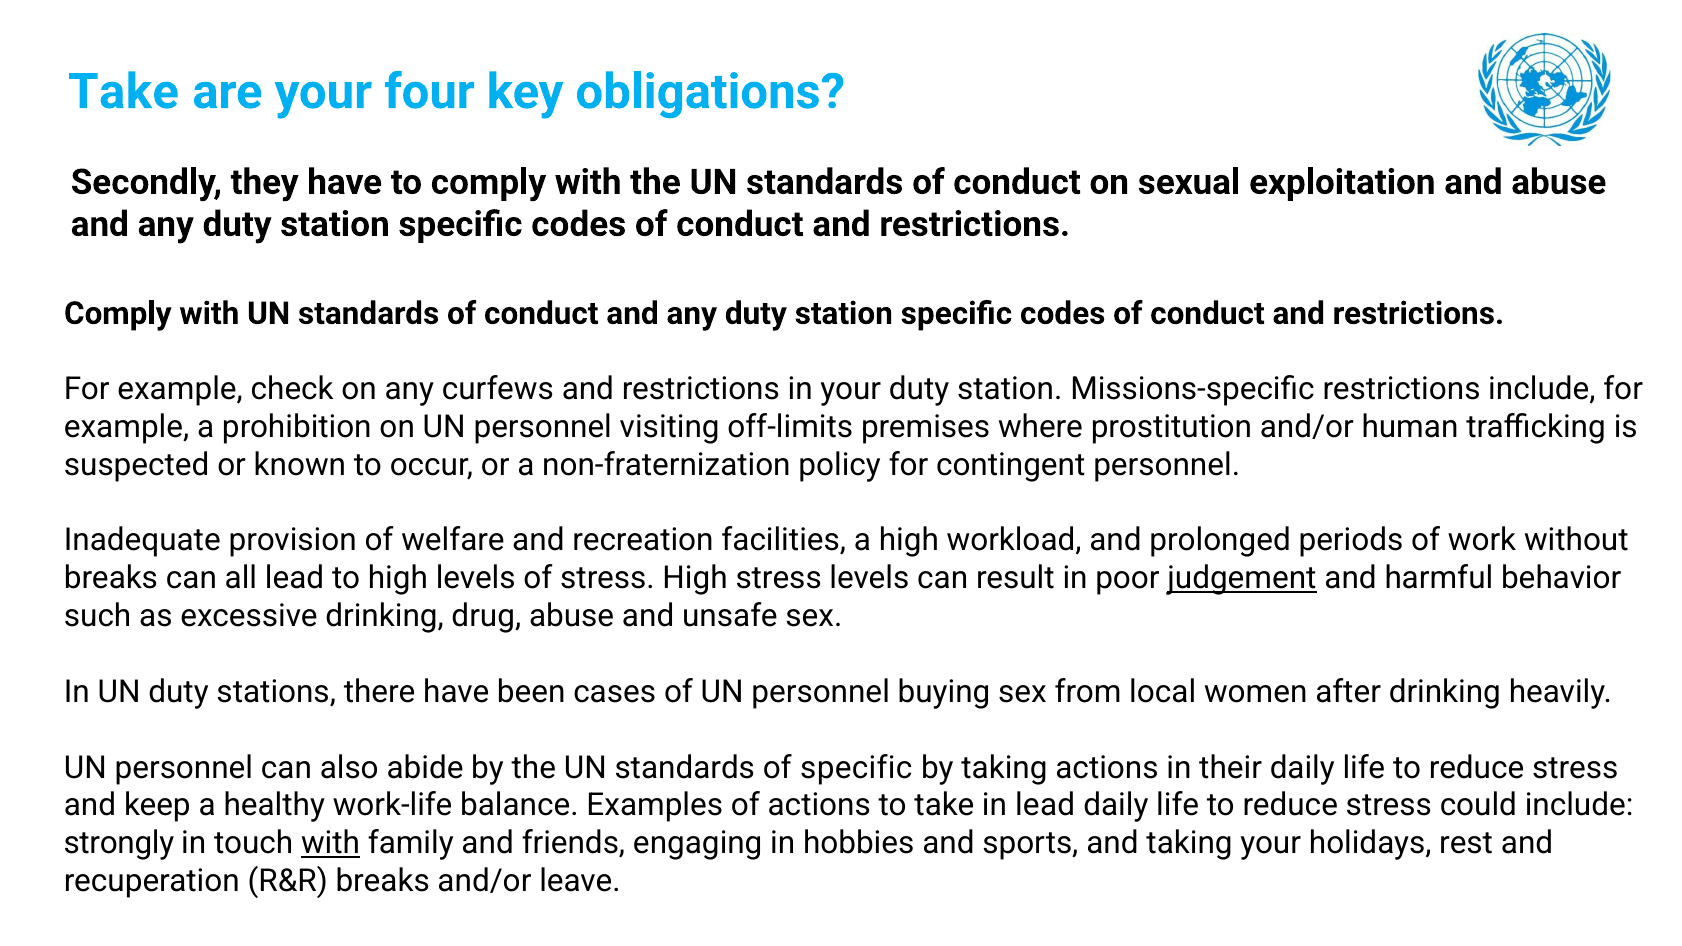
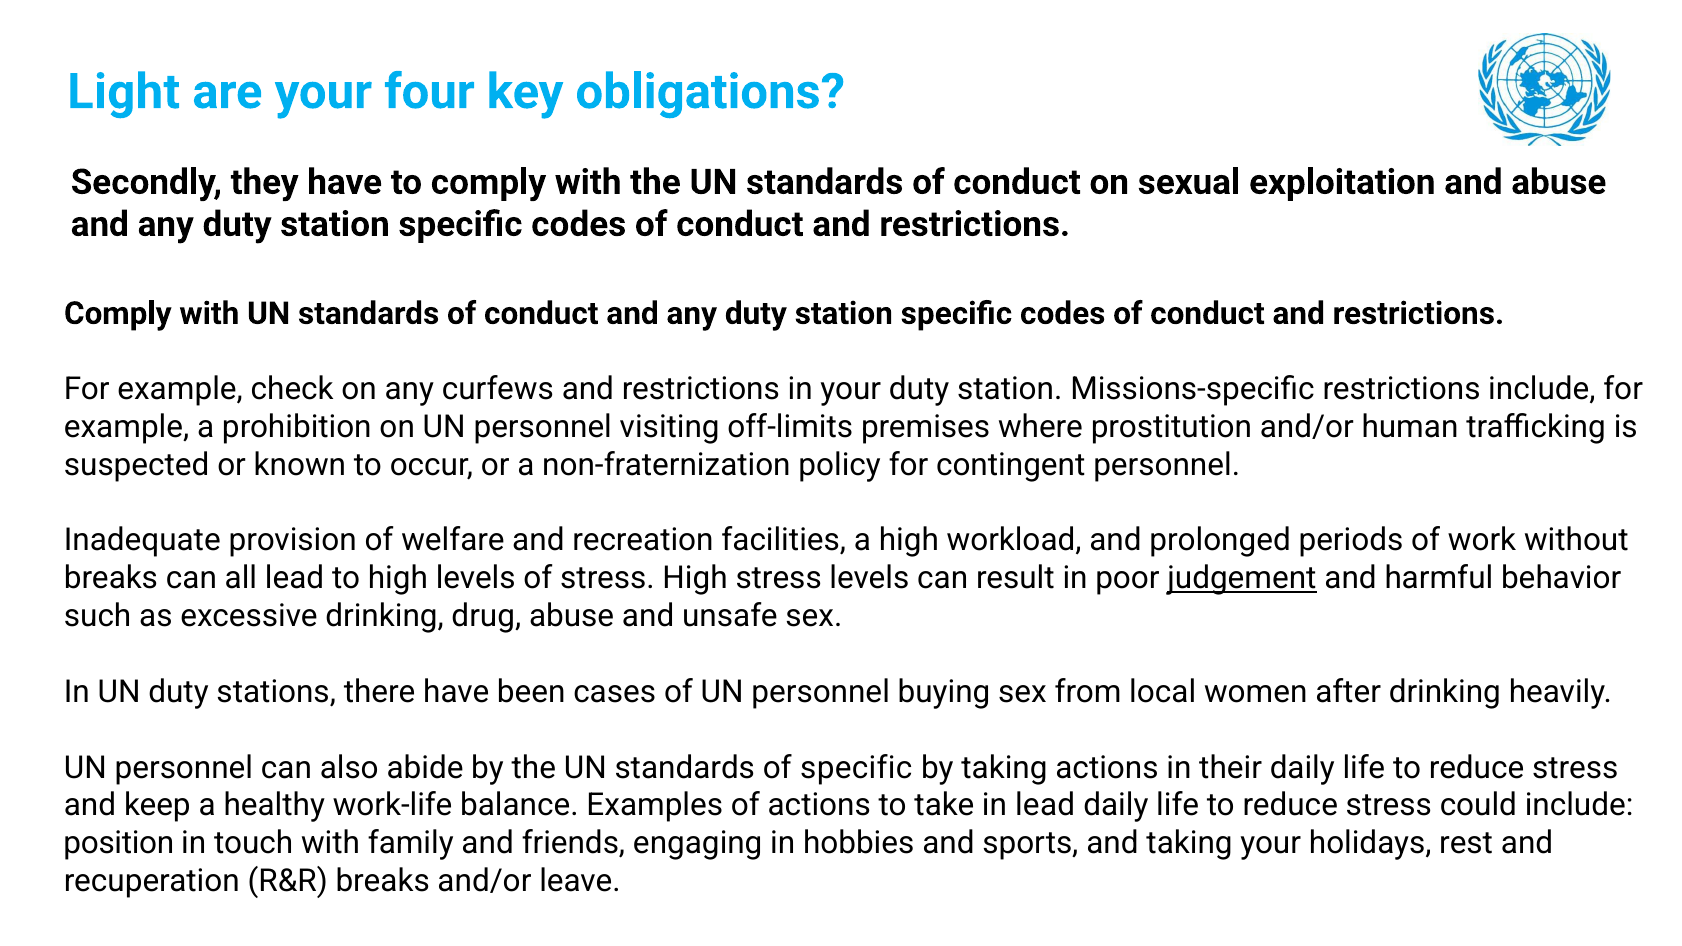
Take: Take -> Light (124, 92)
strongly: strongly -> position (119, 843)
with underline: present -> none (331, 843)
